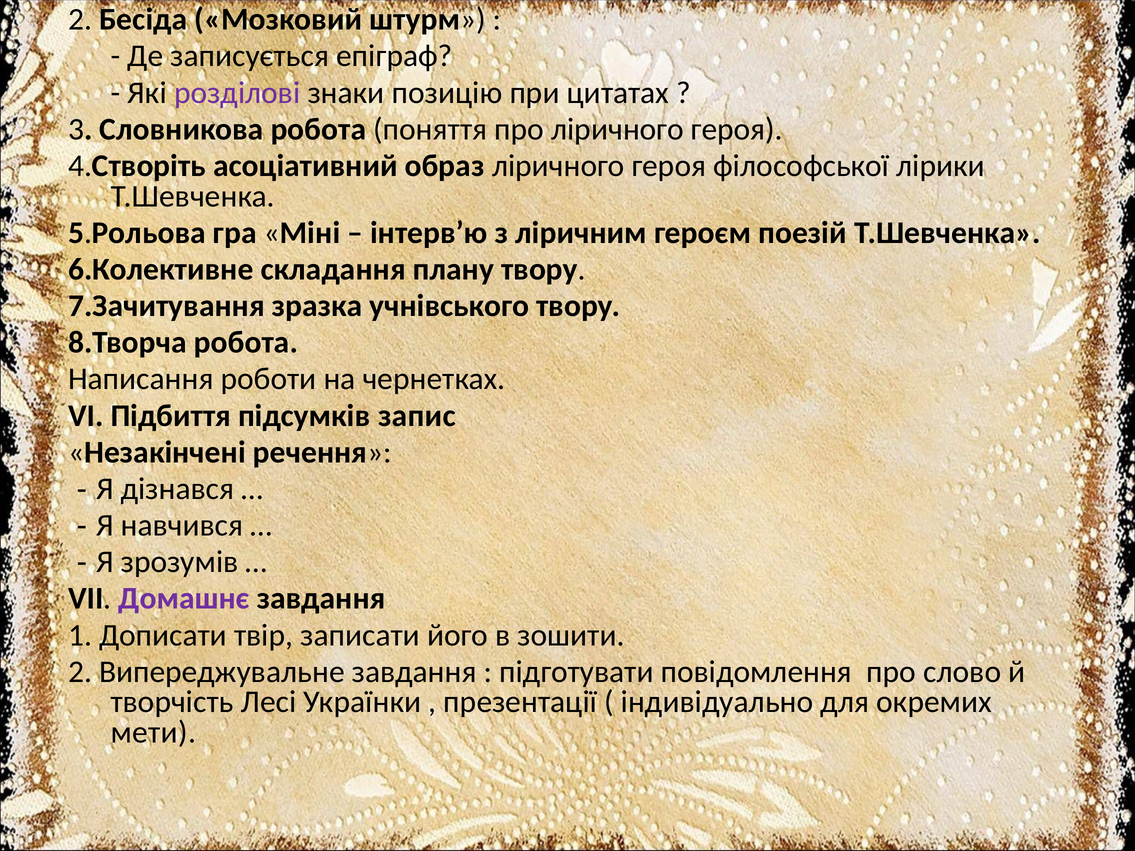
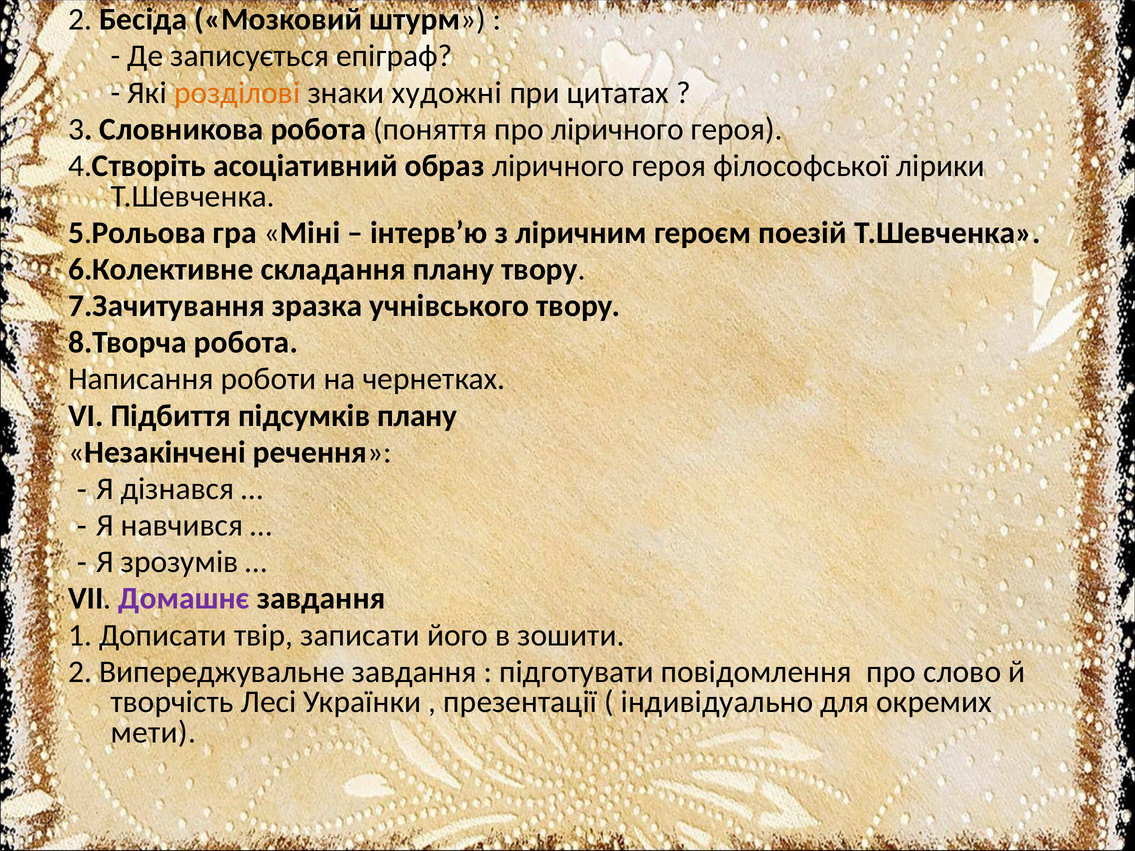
розділові colour: purple -> orange (237, 93)
позицію: позицію -> художні (447, 93)
підсумків запис: запис -> плану (417, 416)
